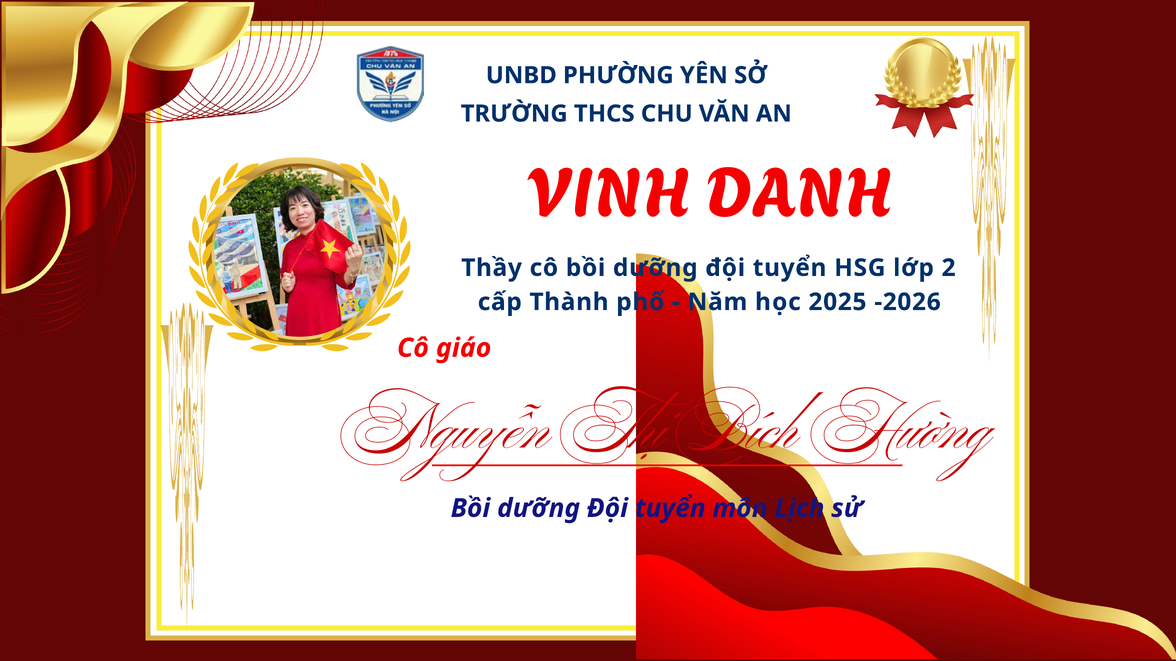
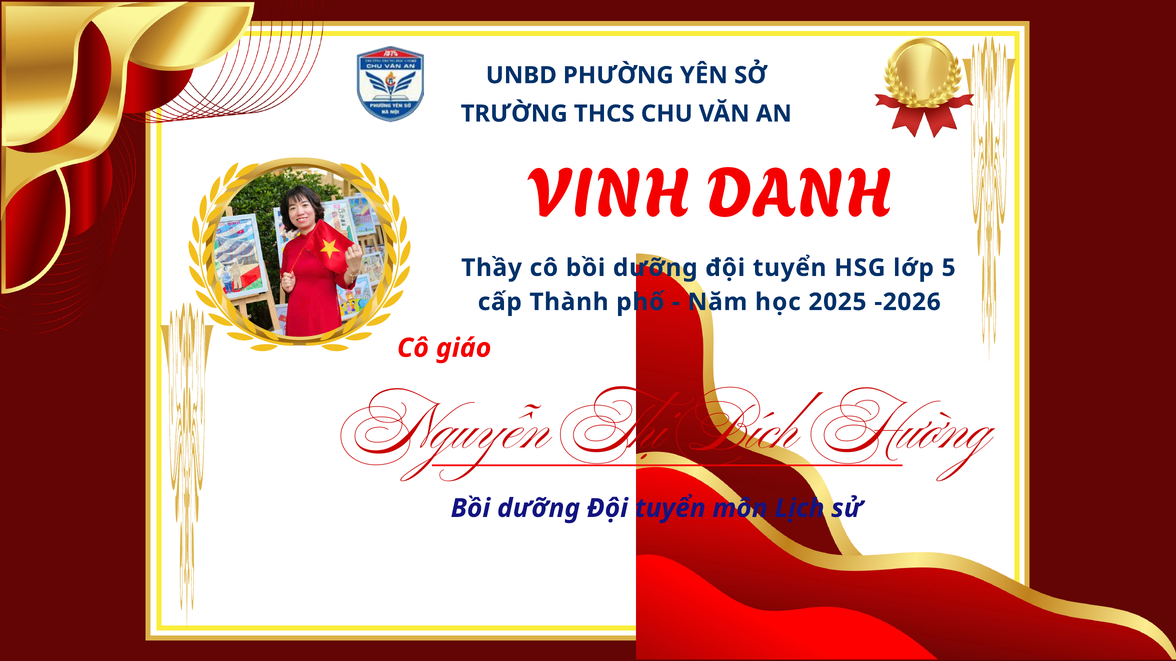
2: 2 -> 5 (949, 268)
